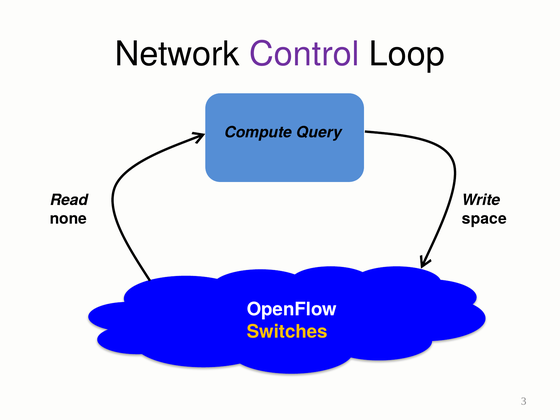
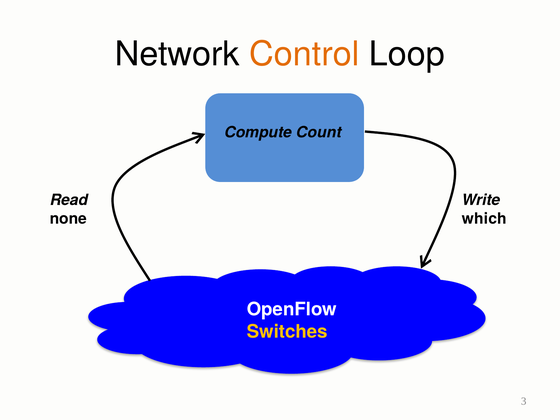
Control colour: purple -> orange (304, 54)
Query: Query -> Count (319, 132)
space: space -> which (484, 219)
